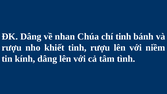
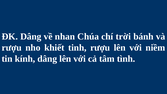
chí tinh: tinh -> trời (123, 36)
